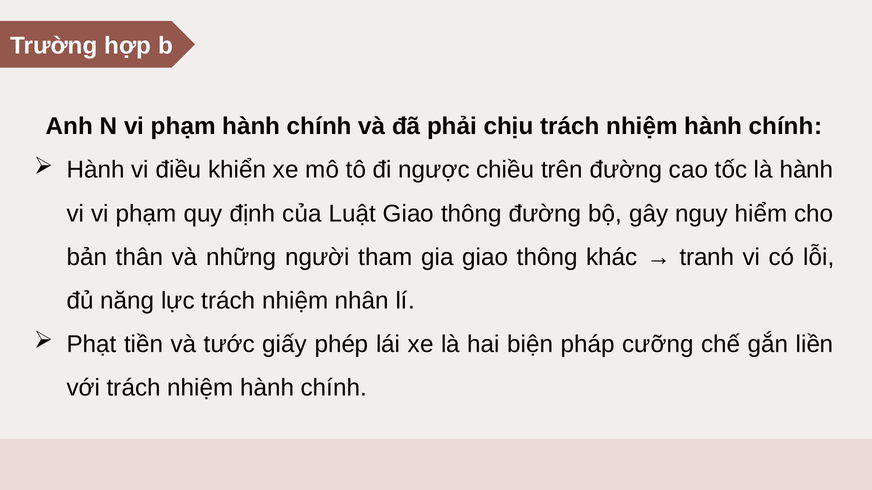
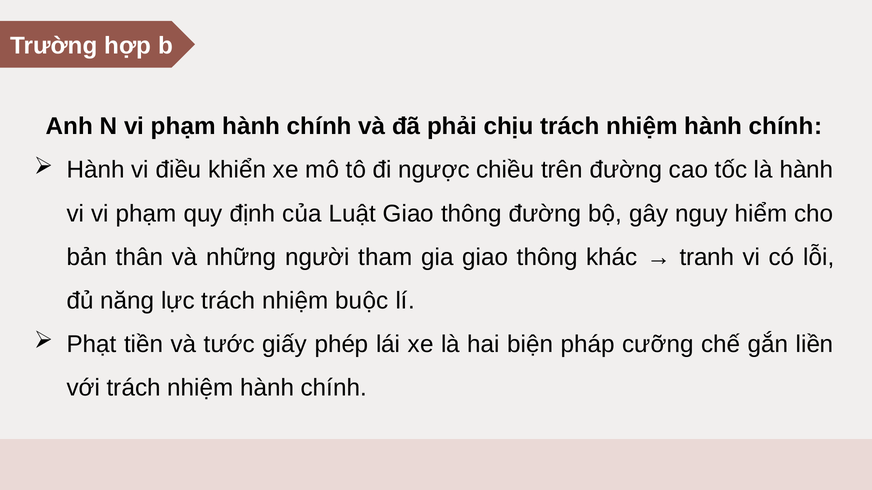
nhân: nhân -> buộc (362, 301)
